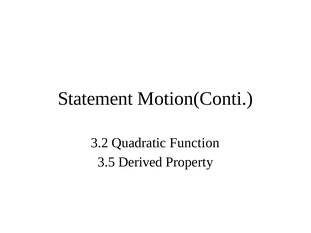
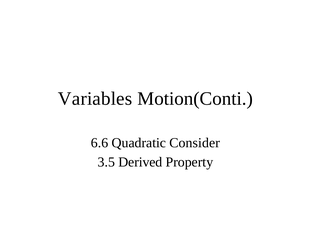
Statement: Statement -> Variables (95, 99)
3.2: 3.2 -> 6.6 (100, 143)
Function: Function -> Consider (195, 143)
